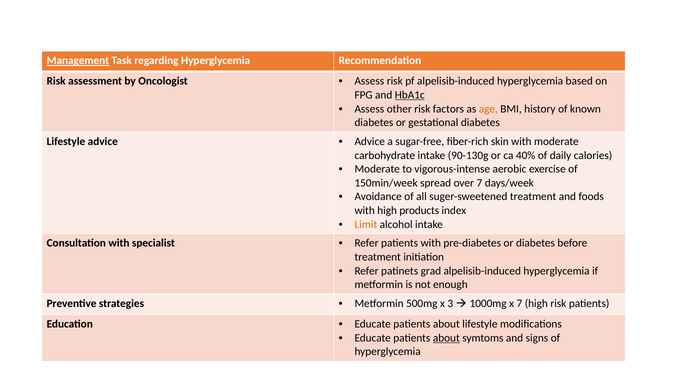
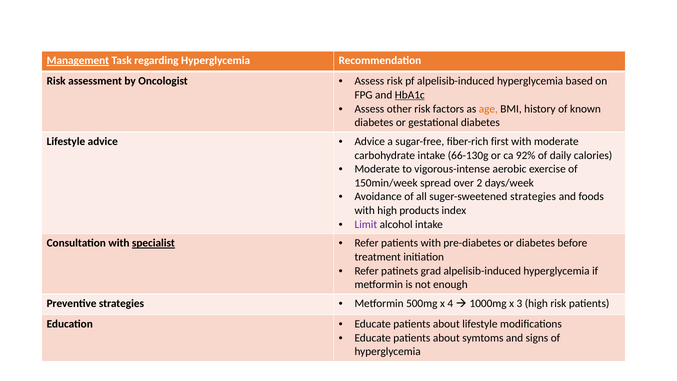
skin: skin -> first (500, 141)
90-130g: 90-130g -> 66-130g (468, 155)
40%: 40% -> 92% (526, 155)
over 7: 7 -> 2 (479, 183)
suger-sweetened treatment: treatment -> strategies (533, 197)
Limit colour: orange -> purple (366, 224)
specialist underline: none -> present (153, 243)
3: 3 -> 4 (450, 303)
x 7: 7 -> 3 (519, 303)
about underline: present -> none (446, 338)
